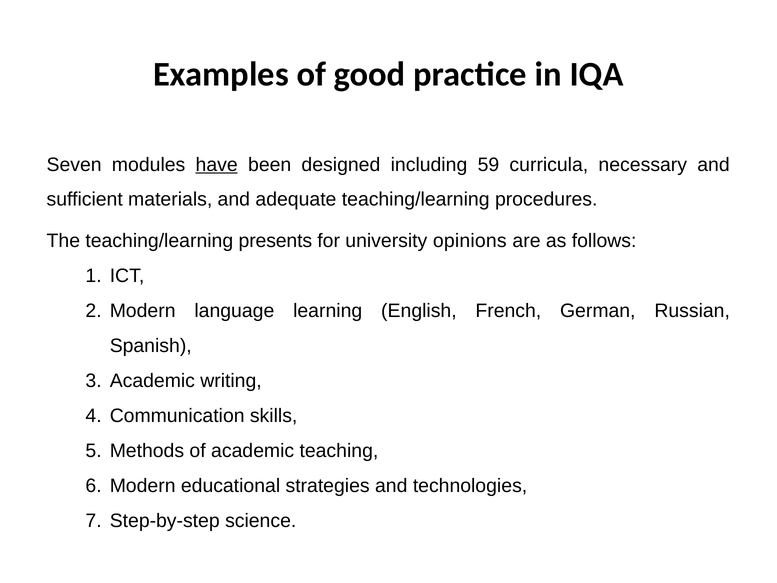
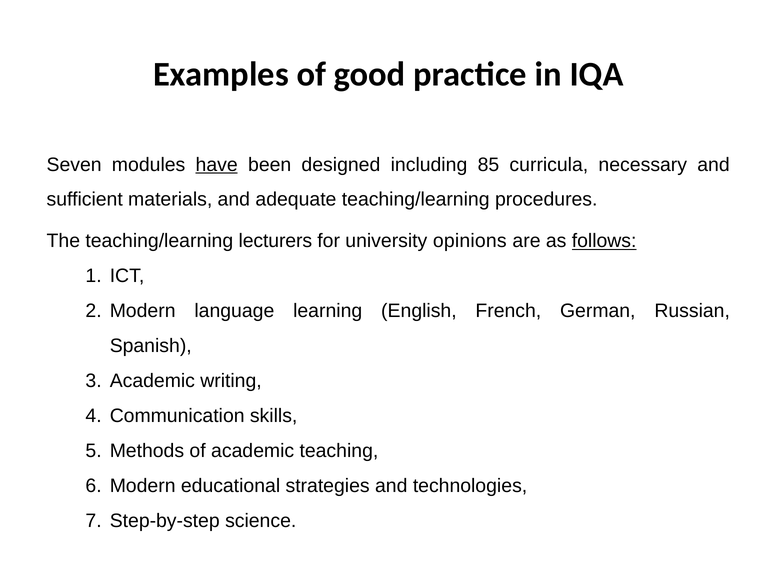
59: 59 -> 85 (488, 165)
presents: presents -> lecturers (275, 241)
follows underline: none -> present (604, 241)
